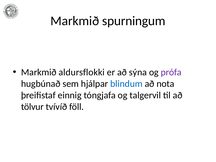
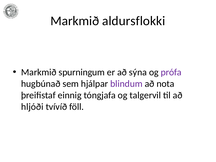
spurningum: spurningum -> aldursflokki (134, 21)
aldursflokki: aldursflokki -> spurningum (82, 72)
blindum colour: blue -> purple (126, 84)
tölvur: tölvur -> hljóði (32, 107)
